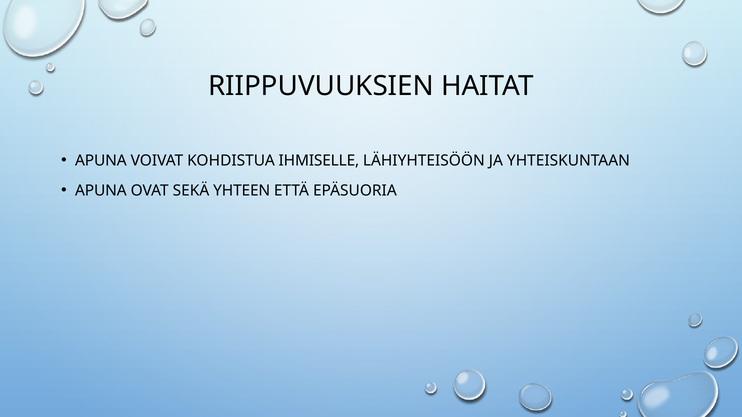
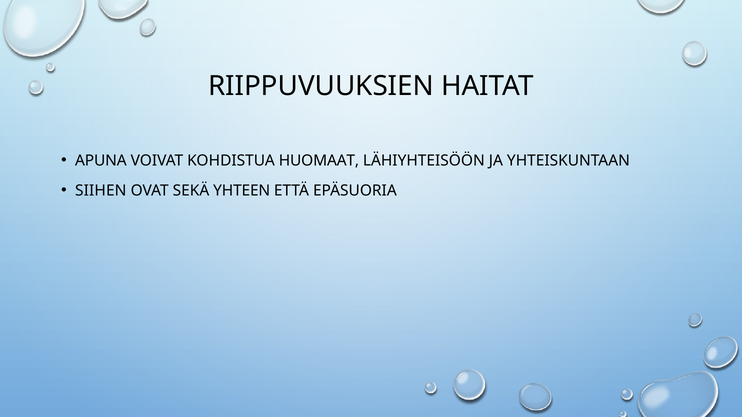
IHMISELLE: IHMISELLE -> HUOMAAT (319, 161)
APUNA: APUNA -> SIIHEN (101, 191)
